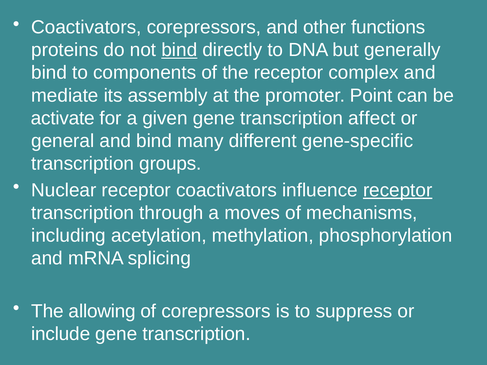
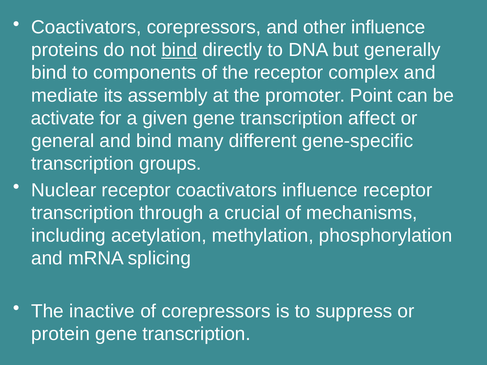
other functions: functions -> influence (388, 27)
receptor underline: present -> none (398, 190)
moves: moves -> crucial (252, 213)
allowing: allowing -> inactive (102, 312)
include: include -> protein (61, 334)
